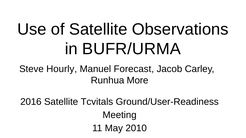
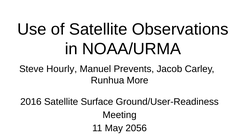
BUFR/URMA: BUFR/URMA -> NOAA/URMA (132, 49)
Forecast: Forecast -> Prevents (134, 69)
Tcvitals: Tcvitals -> Surface (97, 102)
2010: 2010 -> 2056 (136, 128)
